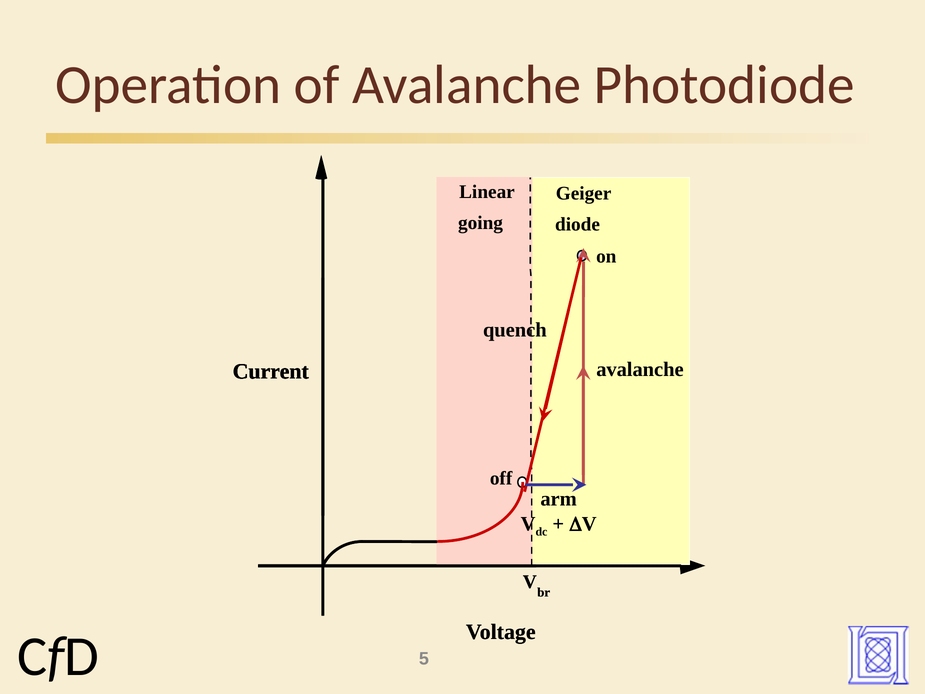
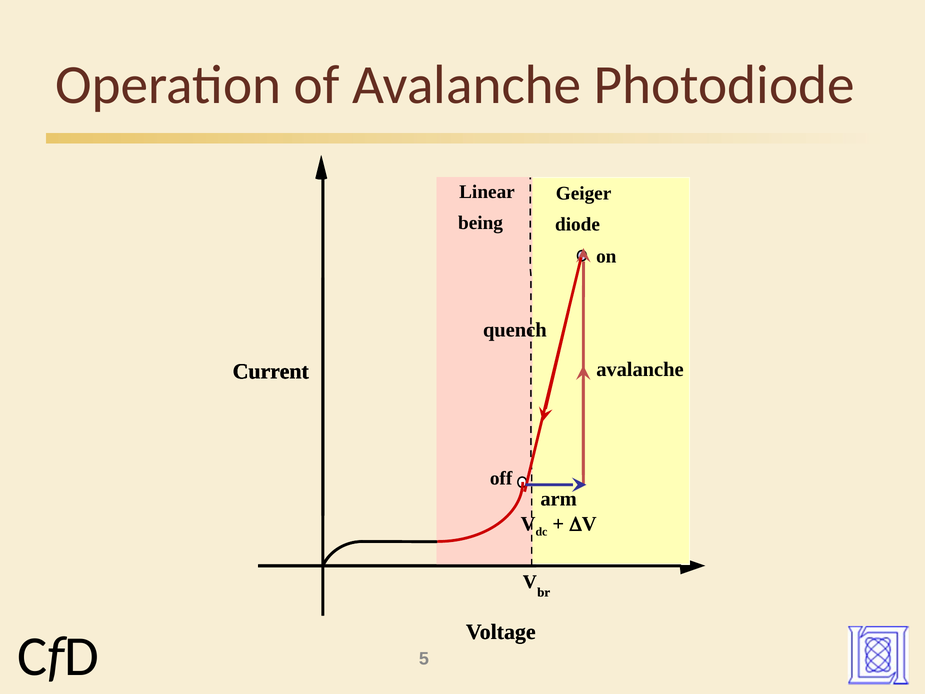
going: going -> being (481, 223)
